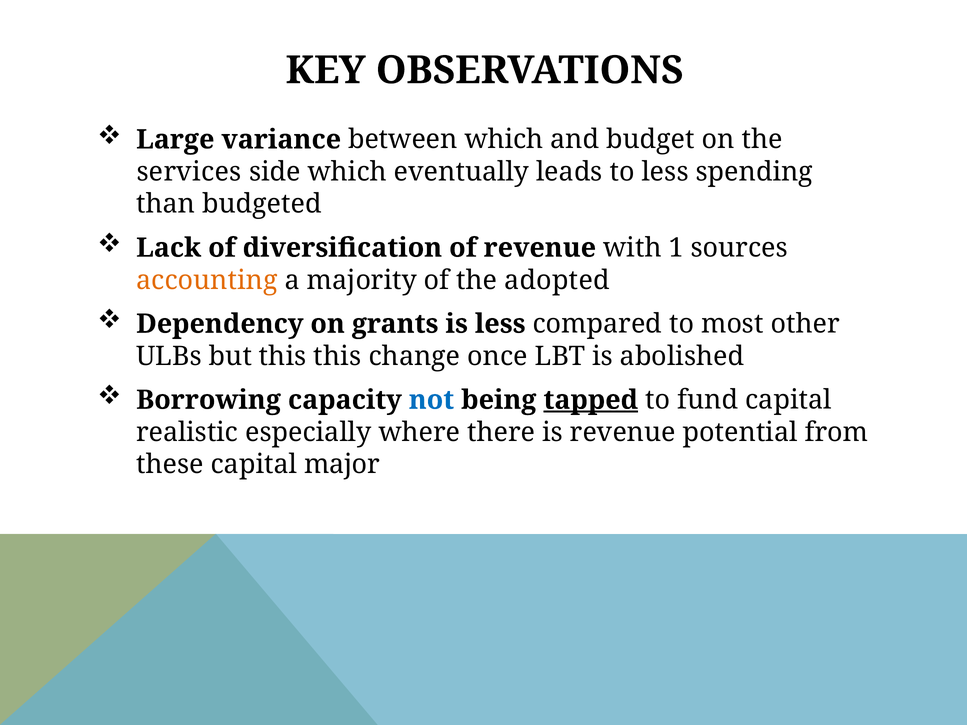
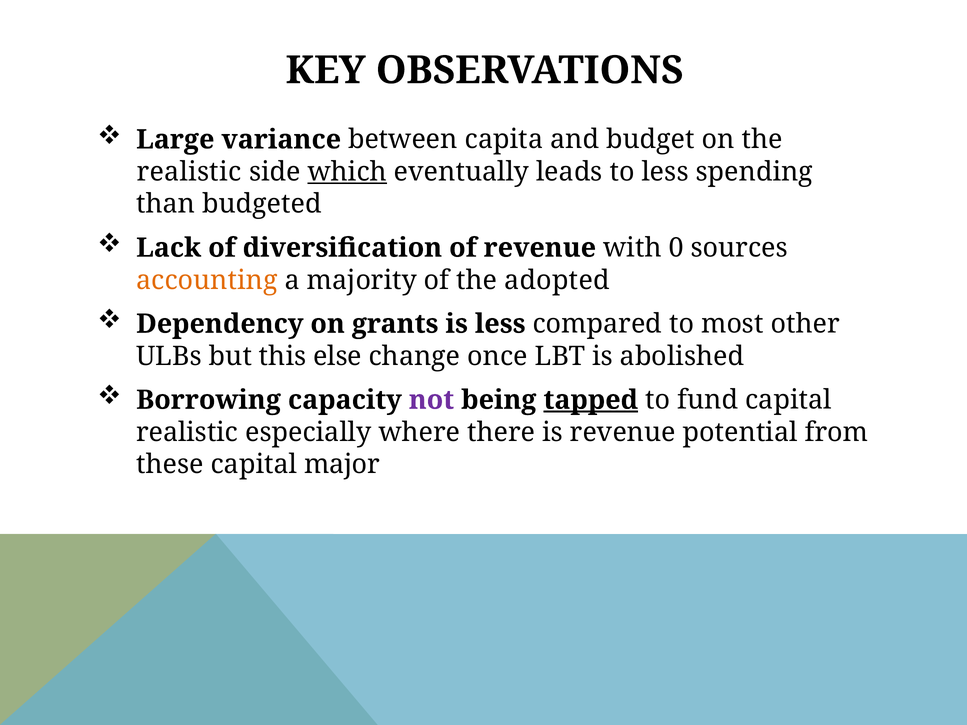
between which: which -> capita (504, 140)
services: services -> realistic (189, 172)
which underline: none -> present (347, 172)
1: 1 -> 0 (676, 248)
this this: this -> else (338, 356)
not colour: blue -> purple (431, 400)
